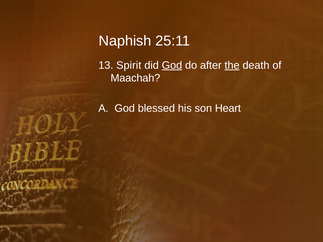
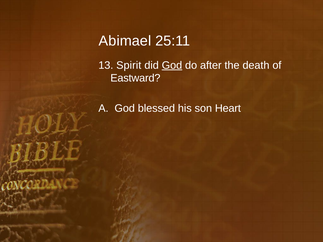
Naphish: Naphish -> Abimael (125, 41)
the underline: present -> none (232, 65)
Maachah: Maachah -> Eastward (135, 78)
